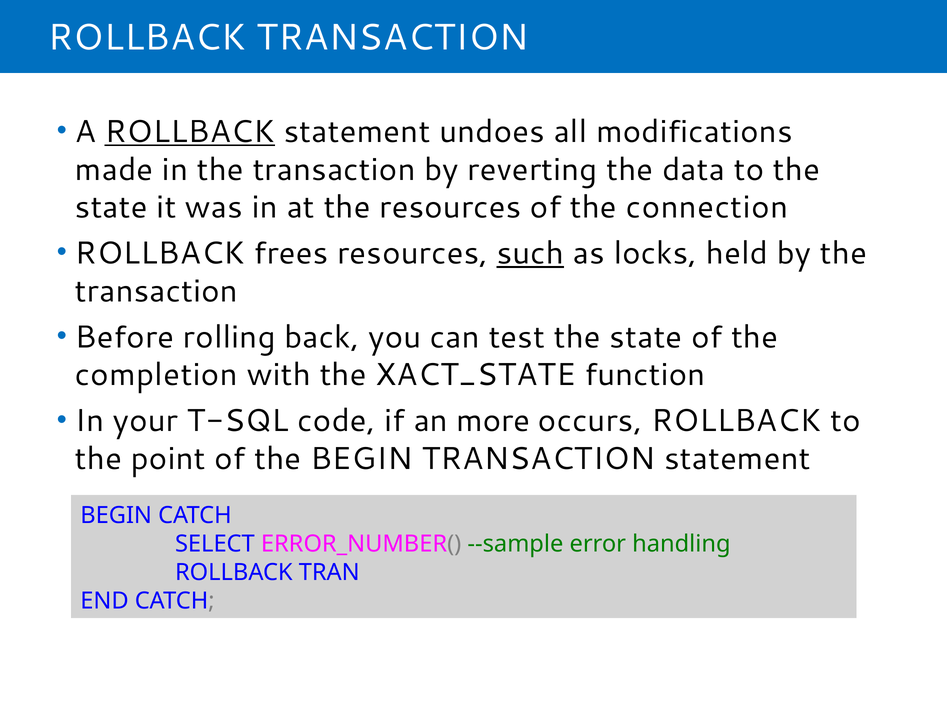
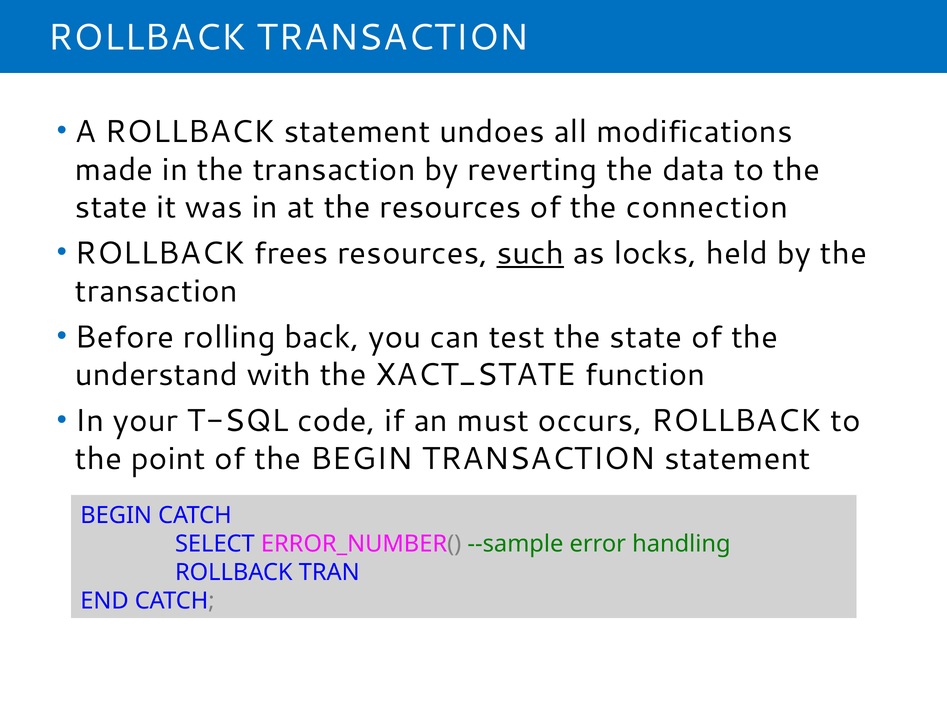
ROLLBACK underline: present -> none (190, 132)
completion: completion -> understand (157, 375)
more: more -> must (493, 420)
